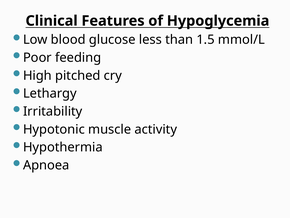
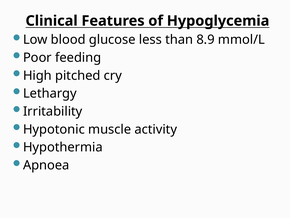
1.5: 1.5 -> 8.9 (206, 40)
